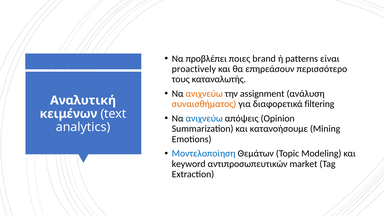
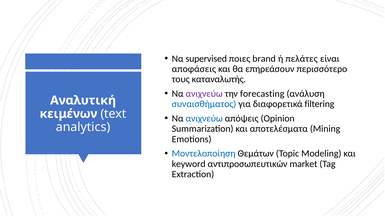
προβλέπει: προβλέπει -> supervised (206, 59)
patterns: patterns -> πελάτες (302, 59)
proactively: proactively -> αποφάσεις (194, 69)
ανιχνεύω colour: orange -> purple (204, 94)
assignment: assignment -> forecasting (262, 94)
συναισθήματος colour: orange -> blue (204, 104)
κατανοήσουμε: κατανοήσουμε -> αποτελέσματα (279, 129)
